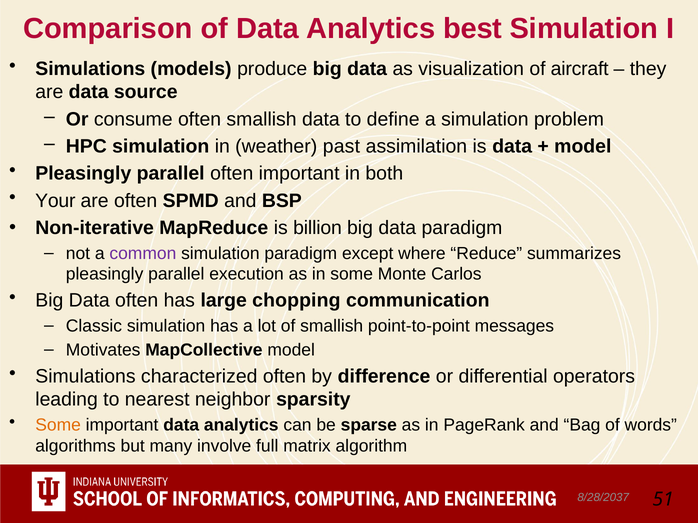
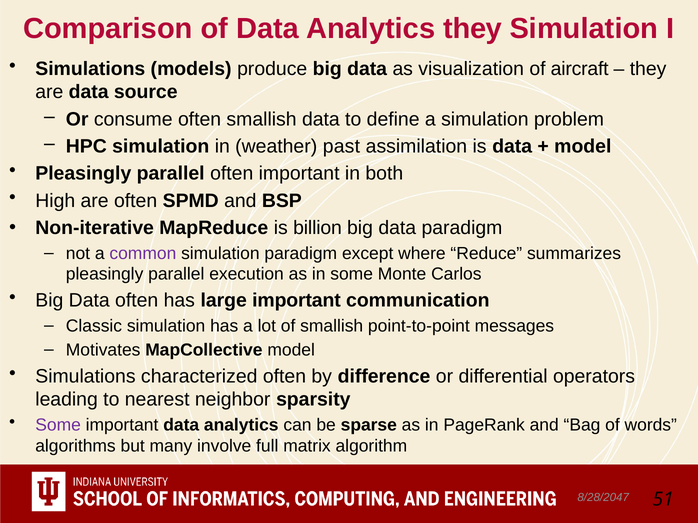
Analytics best: best -> they (473, 29)
Your: Your -> High (55, 201)
large chopping: chopping -> important (296, 301)
Some colour: orange -> purple (58, 425)
8/28/2037: 8/28/2037 -> 8/28/2047 (603, 498)
